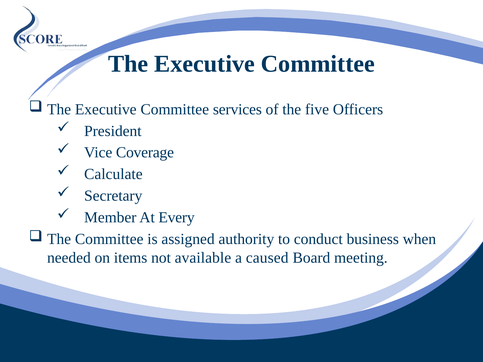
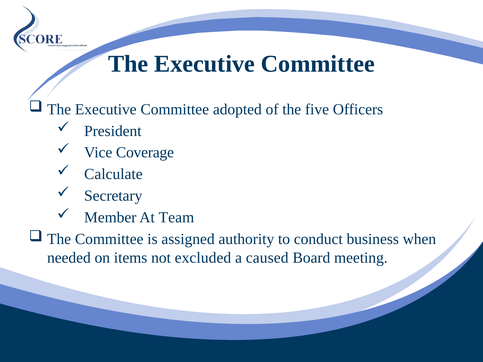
services: services -> adopted (237, 109)
Every: Every -> Team (176, 218)
available: available -> excluded (203, 258)
